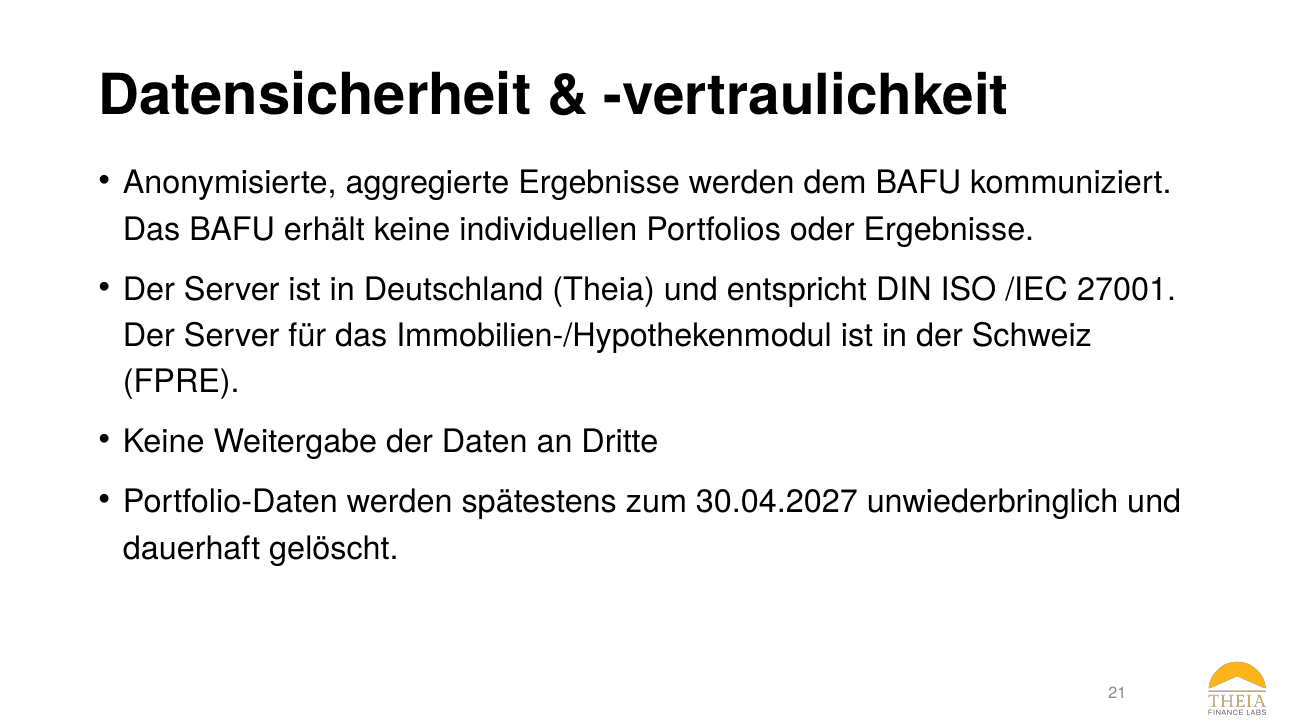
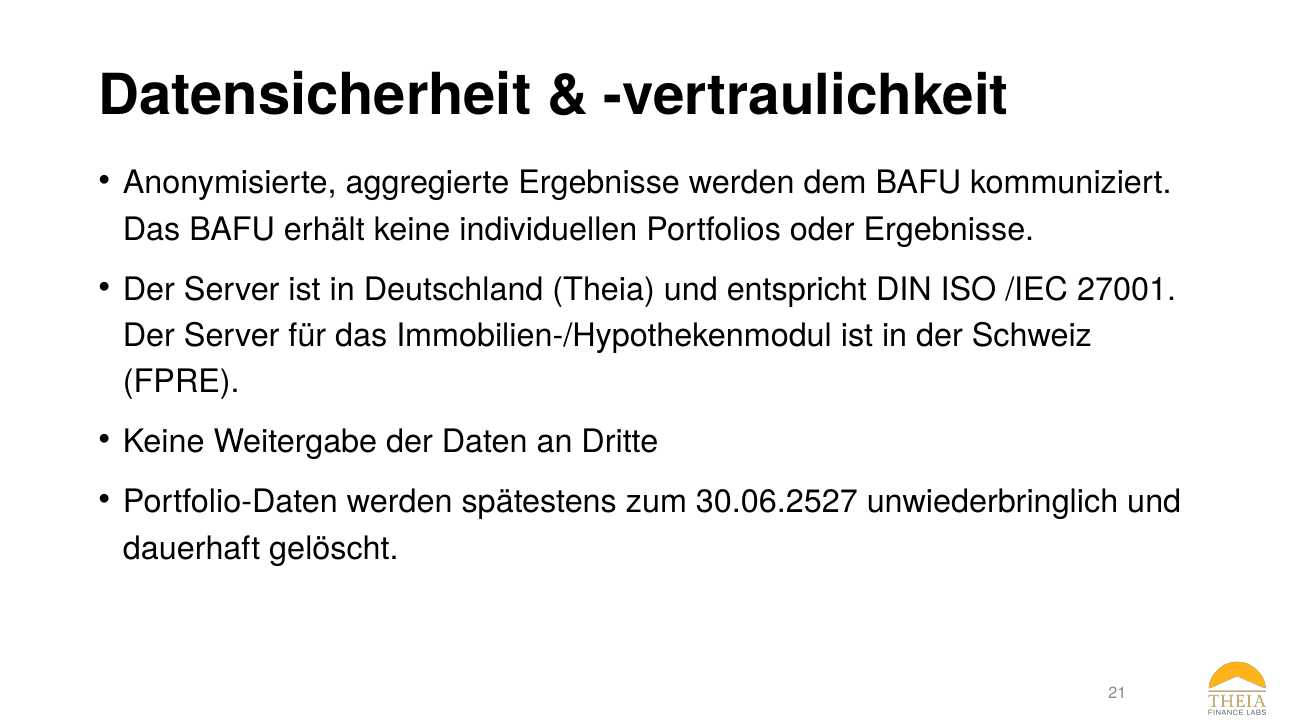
30.04.2027: 30.04.2027 -> 30.06.2527 (777, 502)
